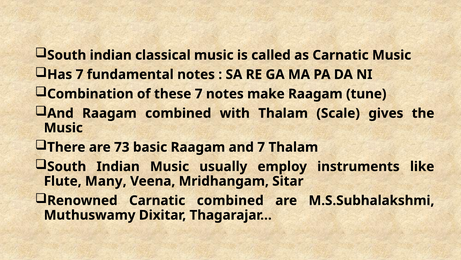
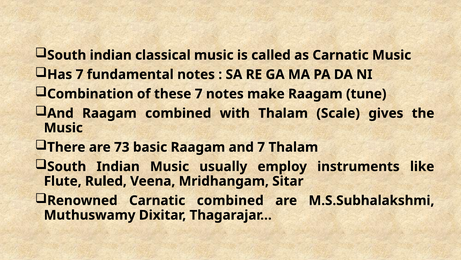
Many: Many -> Ruled (106, 181)
